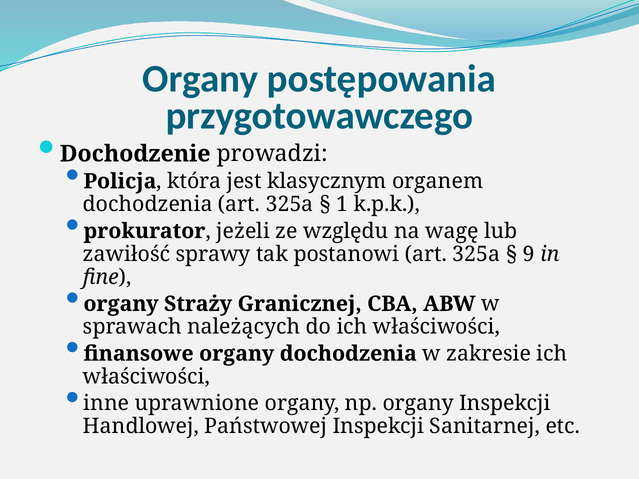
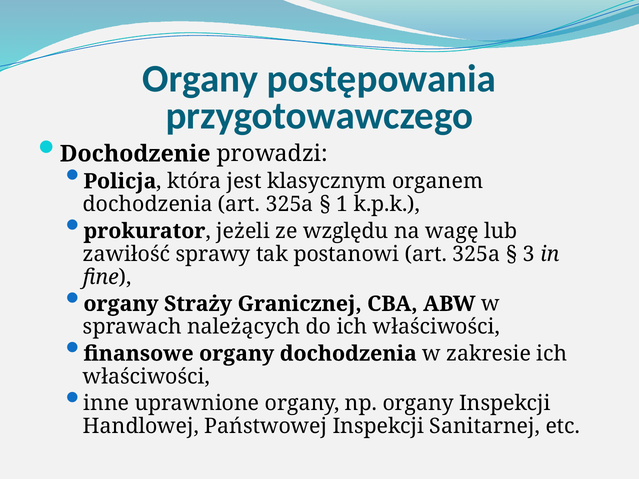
9: 9 -> 3 (529, 254)
